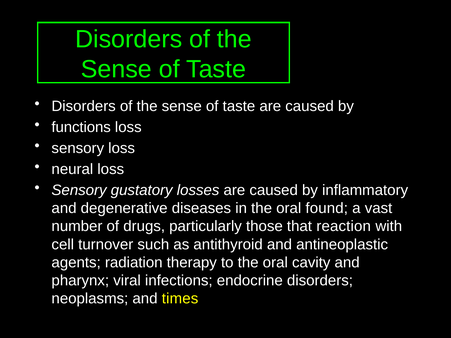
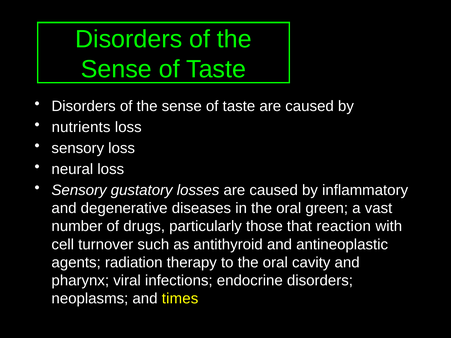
functions: functions -> nutrients (81, 127)
found: found -> green (327, 208)
